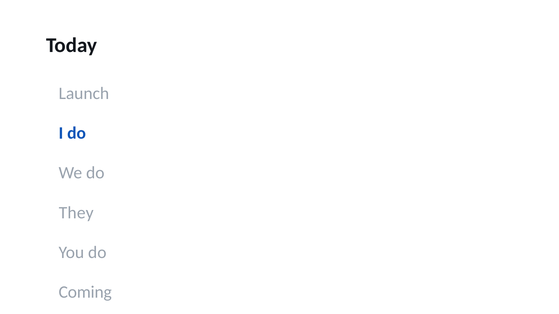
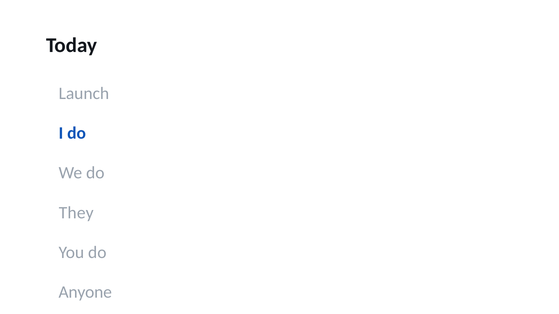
Coming: Coming -> Anyone (85, 293)
